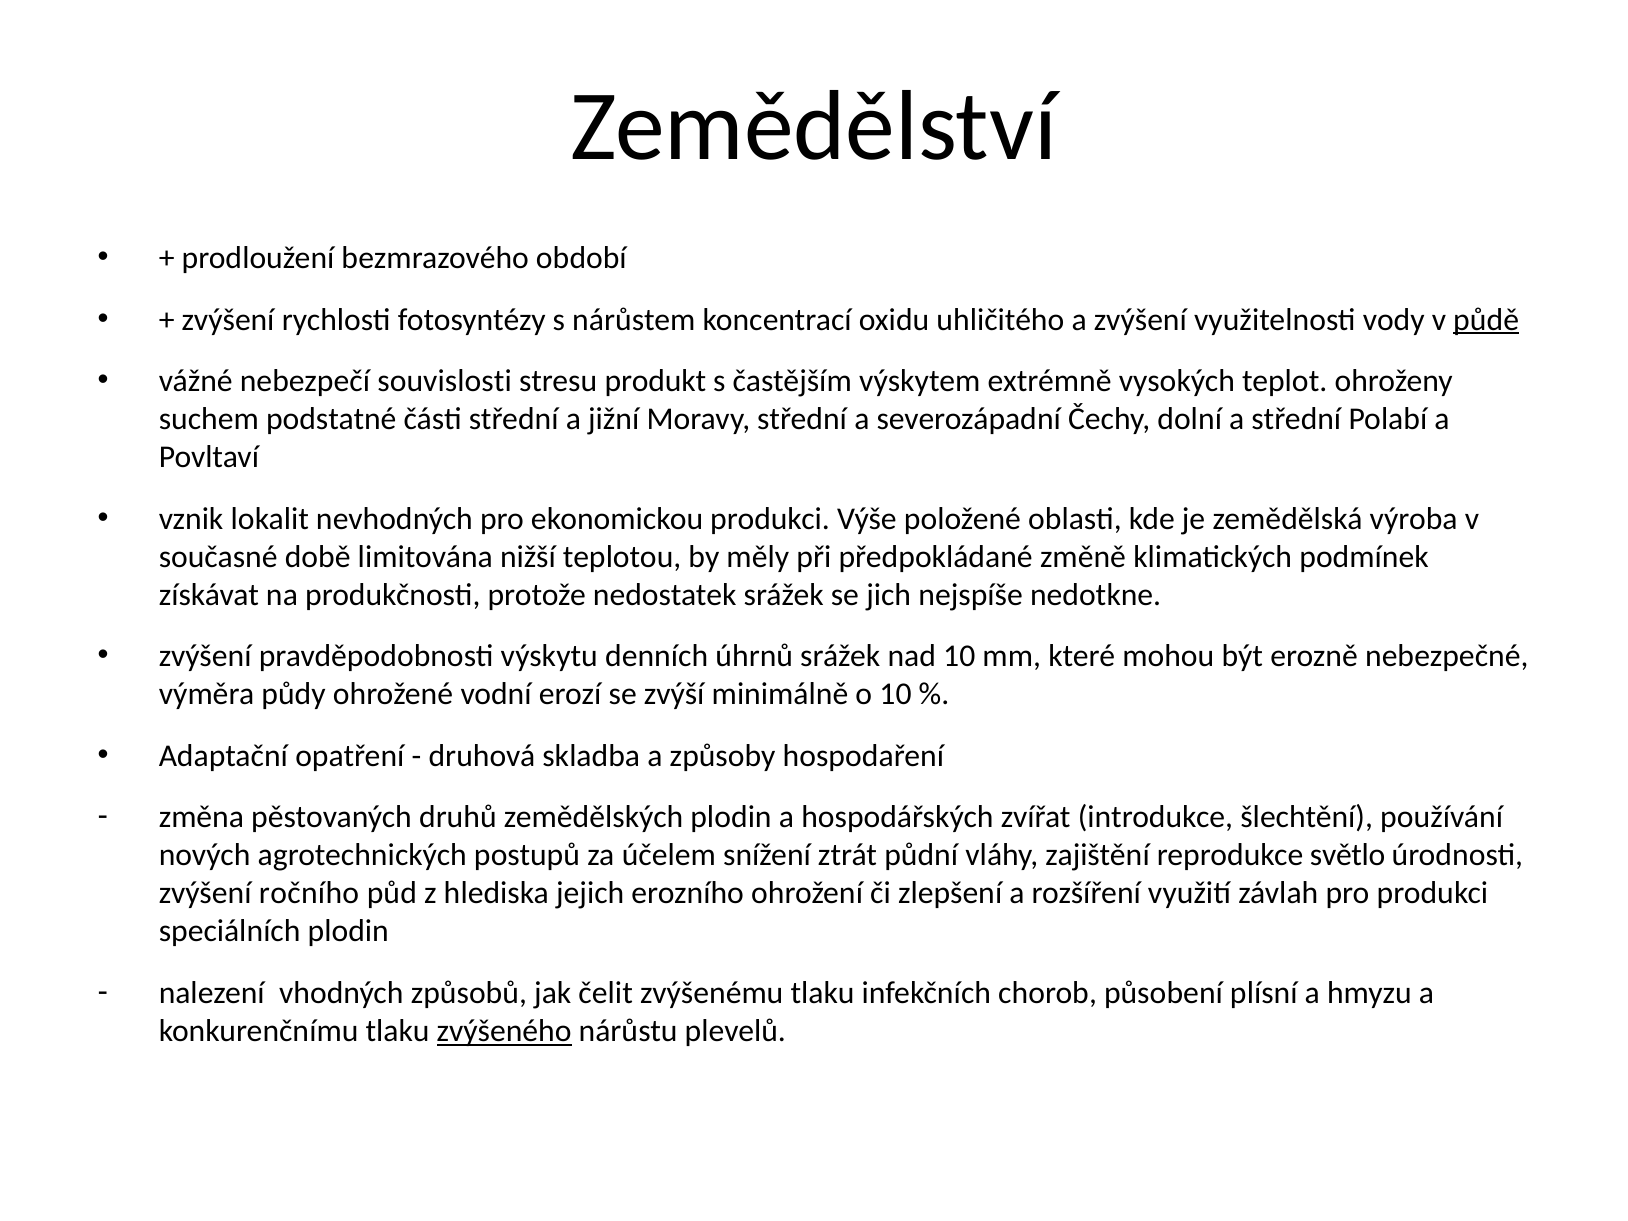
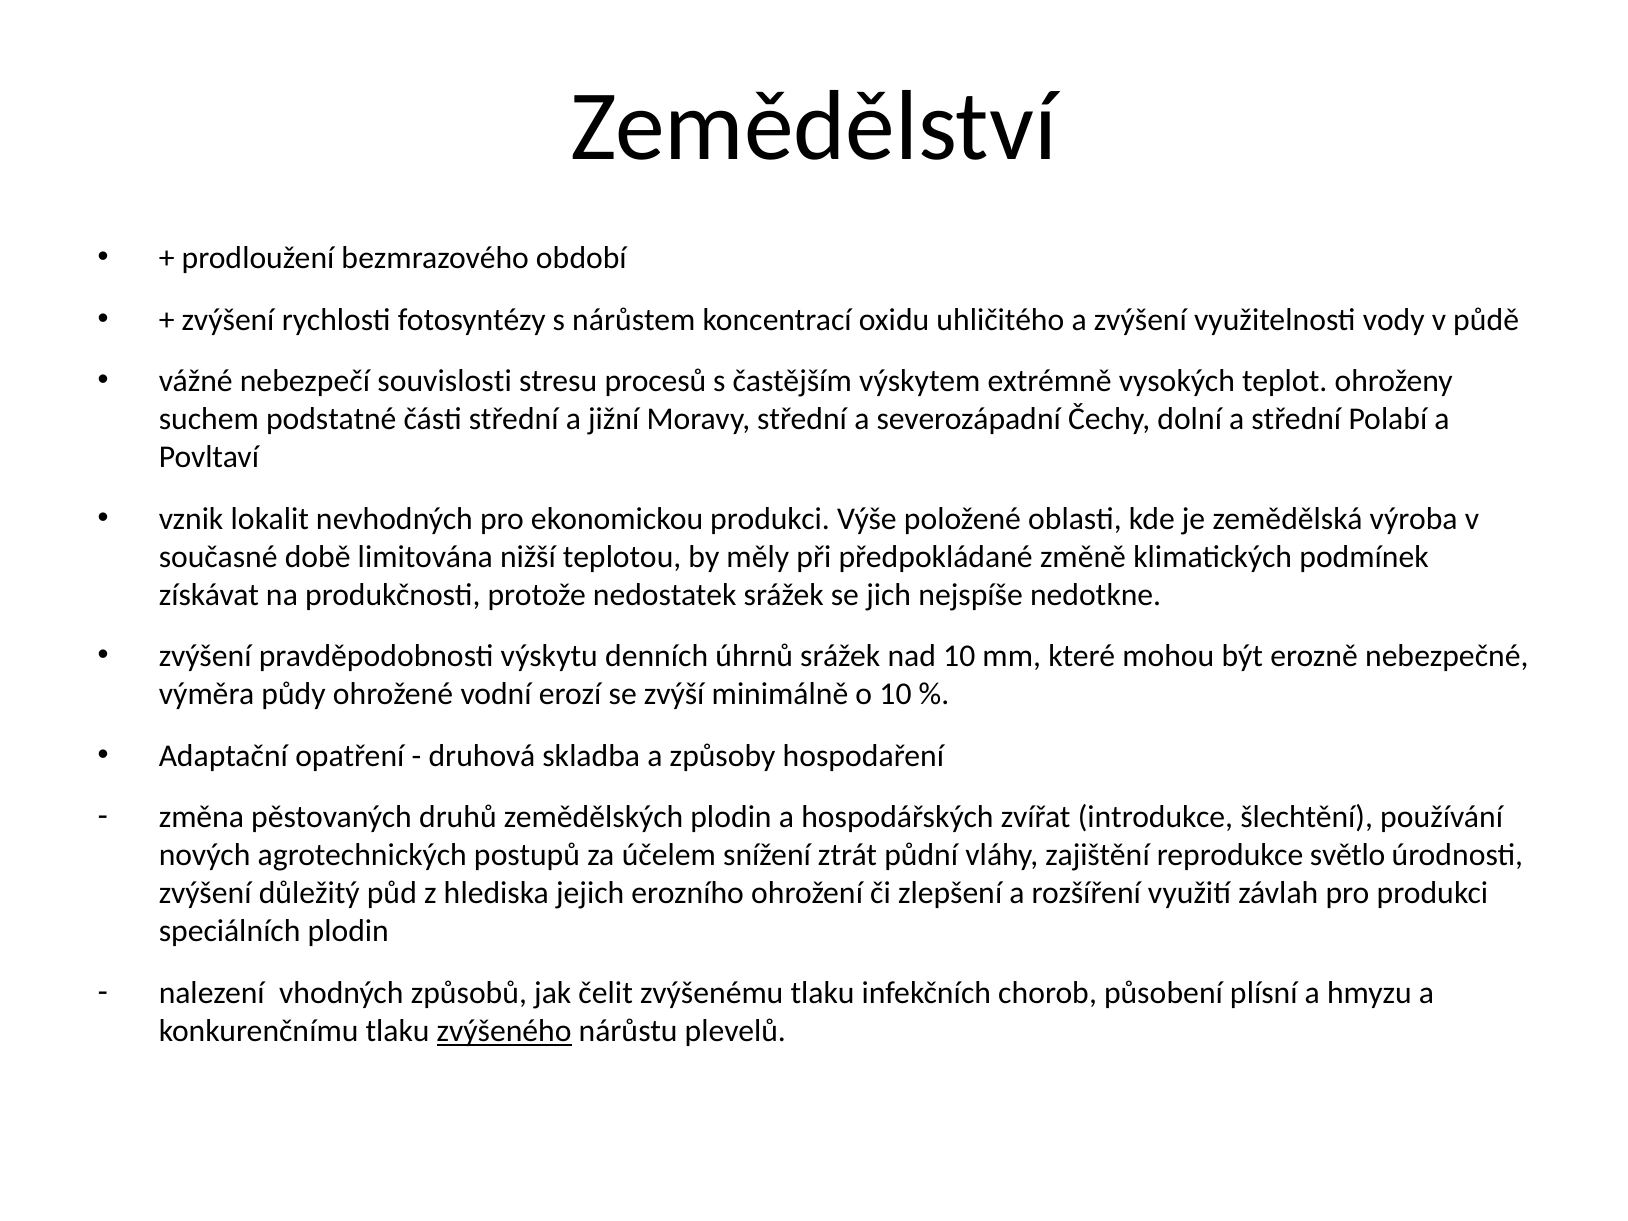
půdě underline: present -> none (1486, 320)
produkt: produkt -> procesů (655, 381)
ročního: ročního -> důležitý (309, 894)
